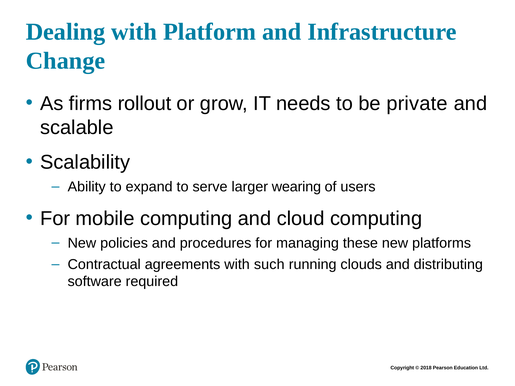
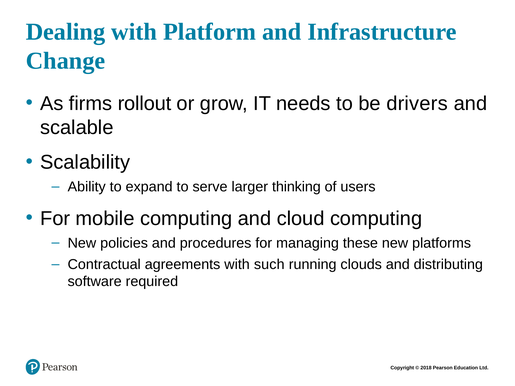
private: private -> drivers (417, 104)
wearing: wearing -> thinking (296, 187)
